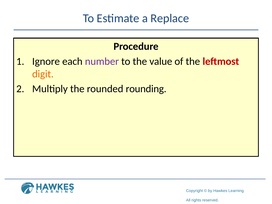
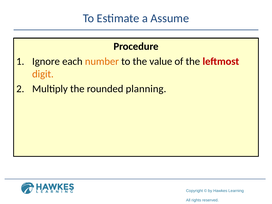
Replace: Replace -> Assume (170, 18)
number colour: purple -> orange (102, 61)
rounding: rounding -> planning (146, 89)
